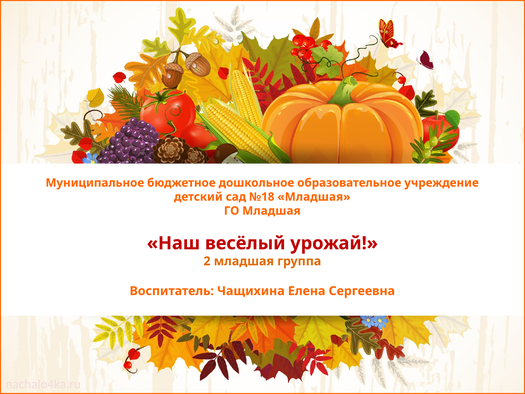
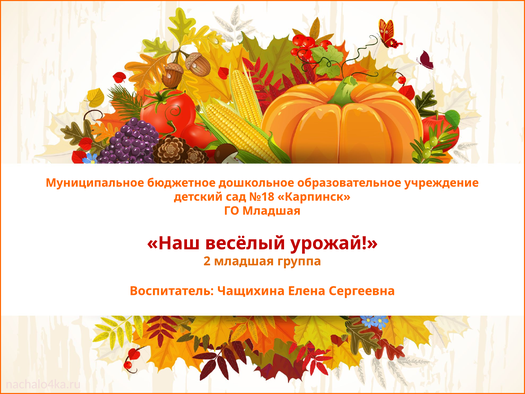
№18 Младшая: Младшая -> Карпинск (314, 197)
